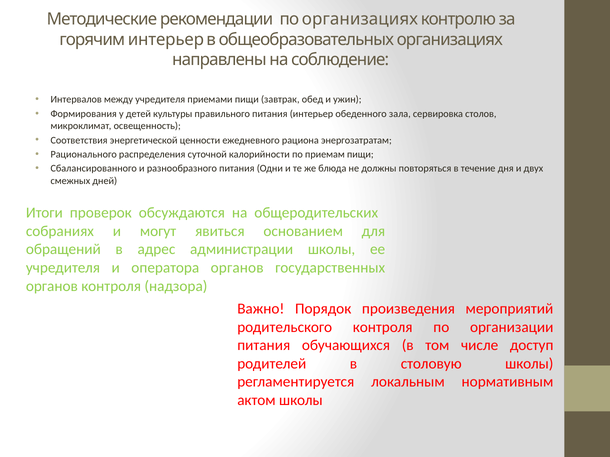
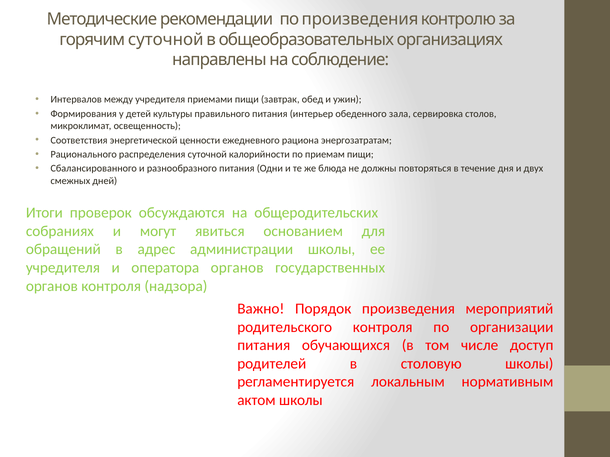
по организациях: организациях -> произведения (360, 19)
горячим интерьер: интерьер -> суточной (166, 40)
